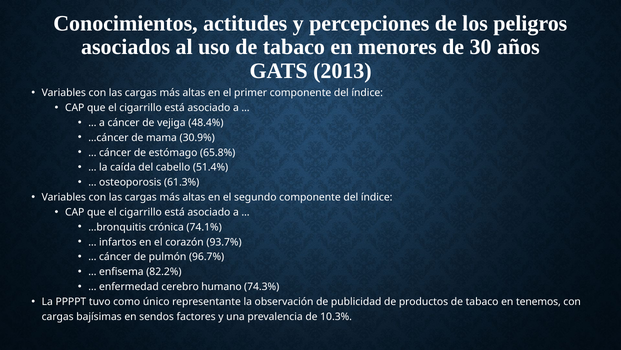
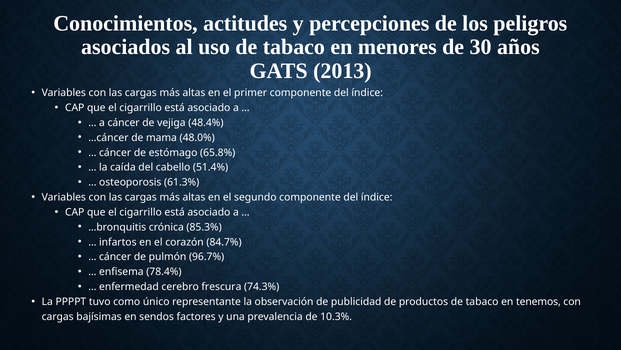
30.9%: 30.9% -> 48.0% (197, 137)
74.1%: 74.1% -> 85.3% (204, 227)
93.7%: 93.7% -> 84.7% (224, 242)
82.2%: 82.2% -> 78.4% (164, 271)
humano: humano -> frescura (221, 286)
